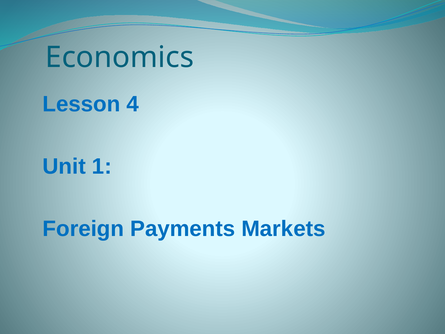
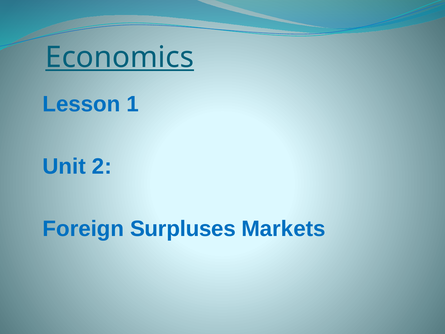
Economics underline: none -> present (120, 57)
4: 4 -> 1 (133, 104)
1: 1 -> 2 (102, 166)
Payments: Payments -> Surpluses (183, 229)
